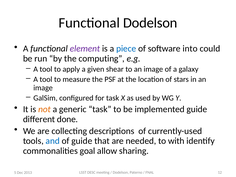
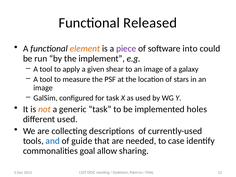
Functional Dodelson: Dodelson -> Released (150, 23)
element colour: purple -> orange (85, 49)
piece colour: blue -> purple (126, 49)
computing: computing -> implement (102, 59)
implemented guide: guide -> holes (197, 109)
different done: done -> used (67, 119)
with: with -> case (176, 141)
